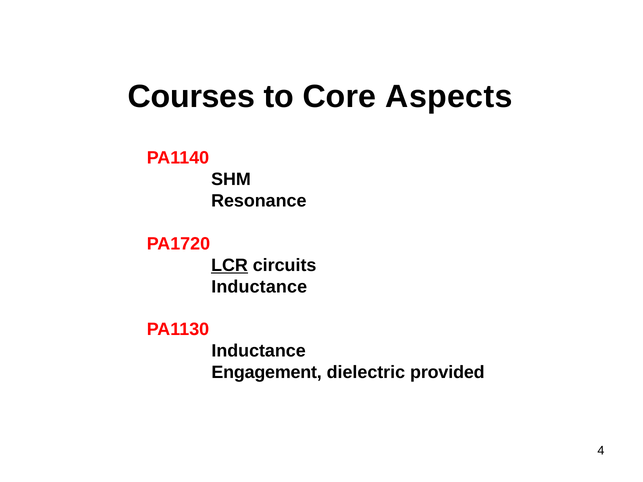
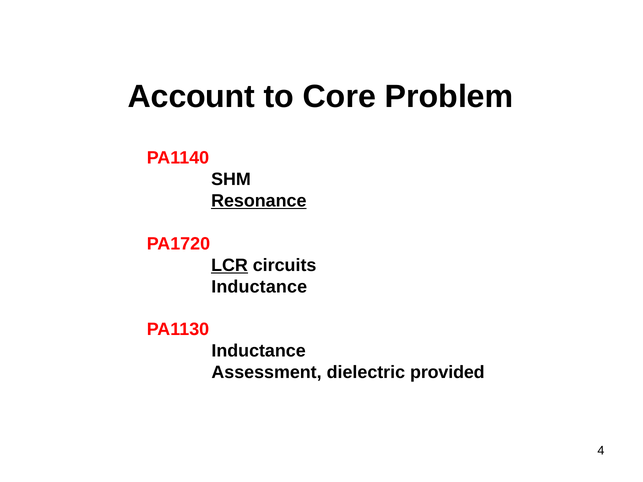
Courses: Courses -> Account (191, 97)
Aspects: Aspects -> Problem (449, 97)
Resonance underline: none -> present (259, 201)
Engagement: Engagement -> Assessment (267, 373)
